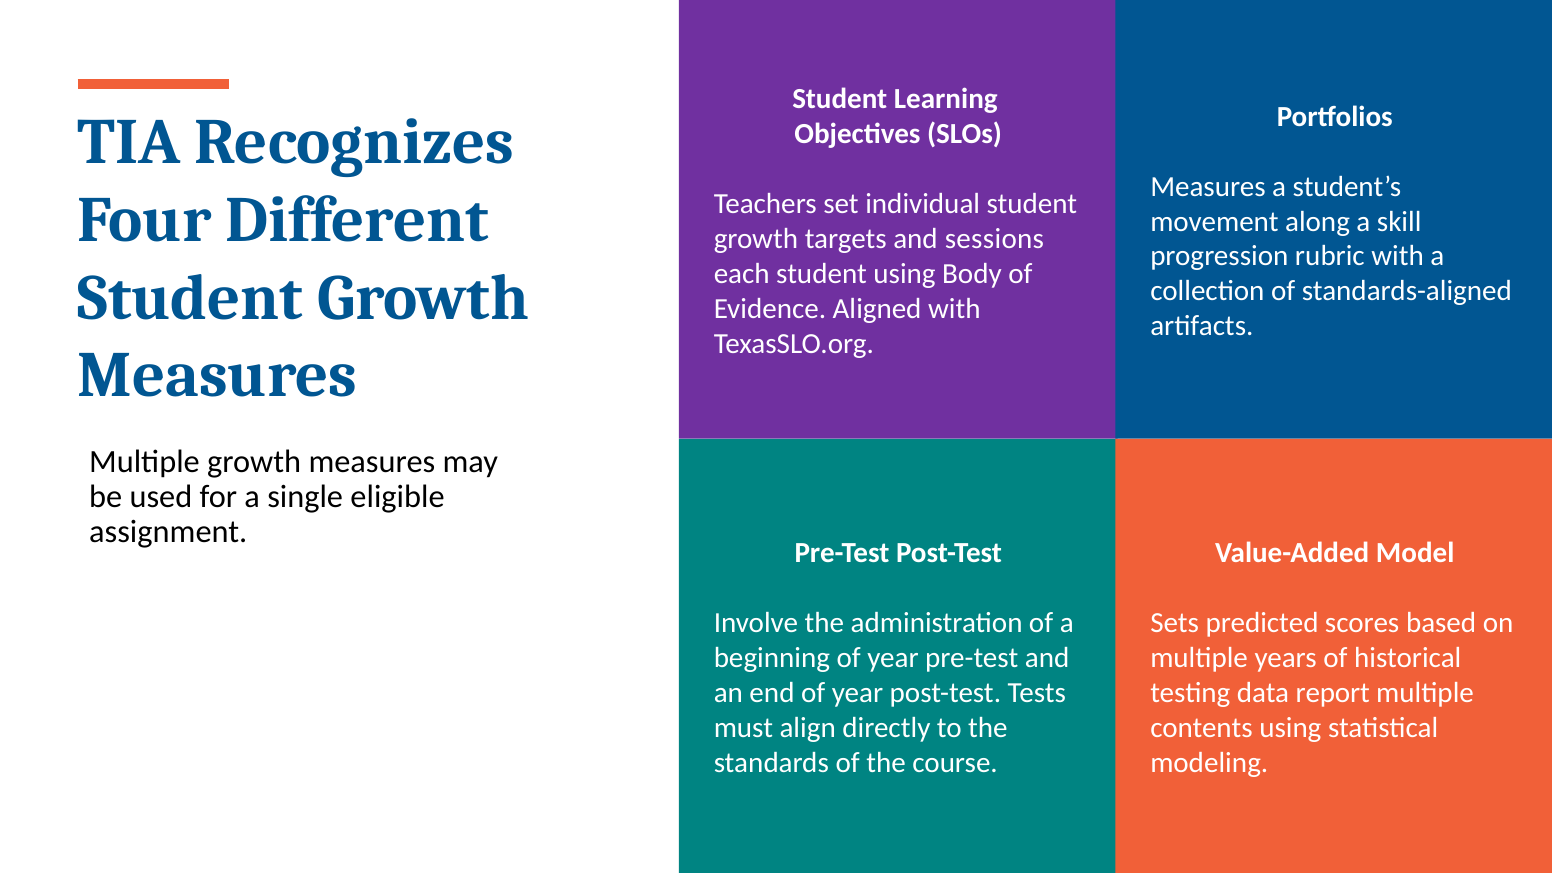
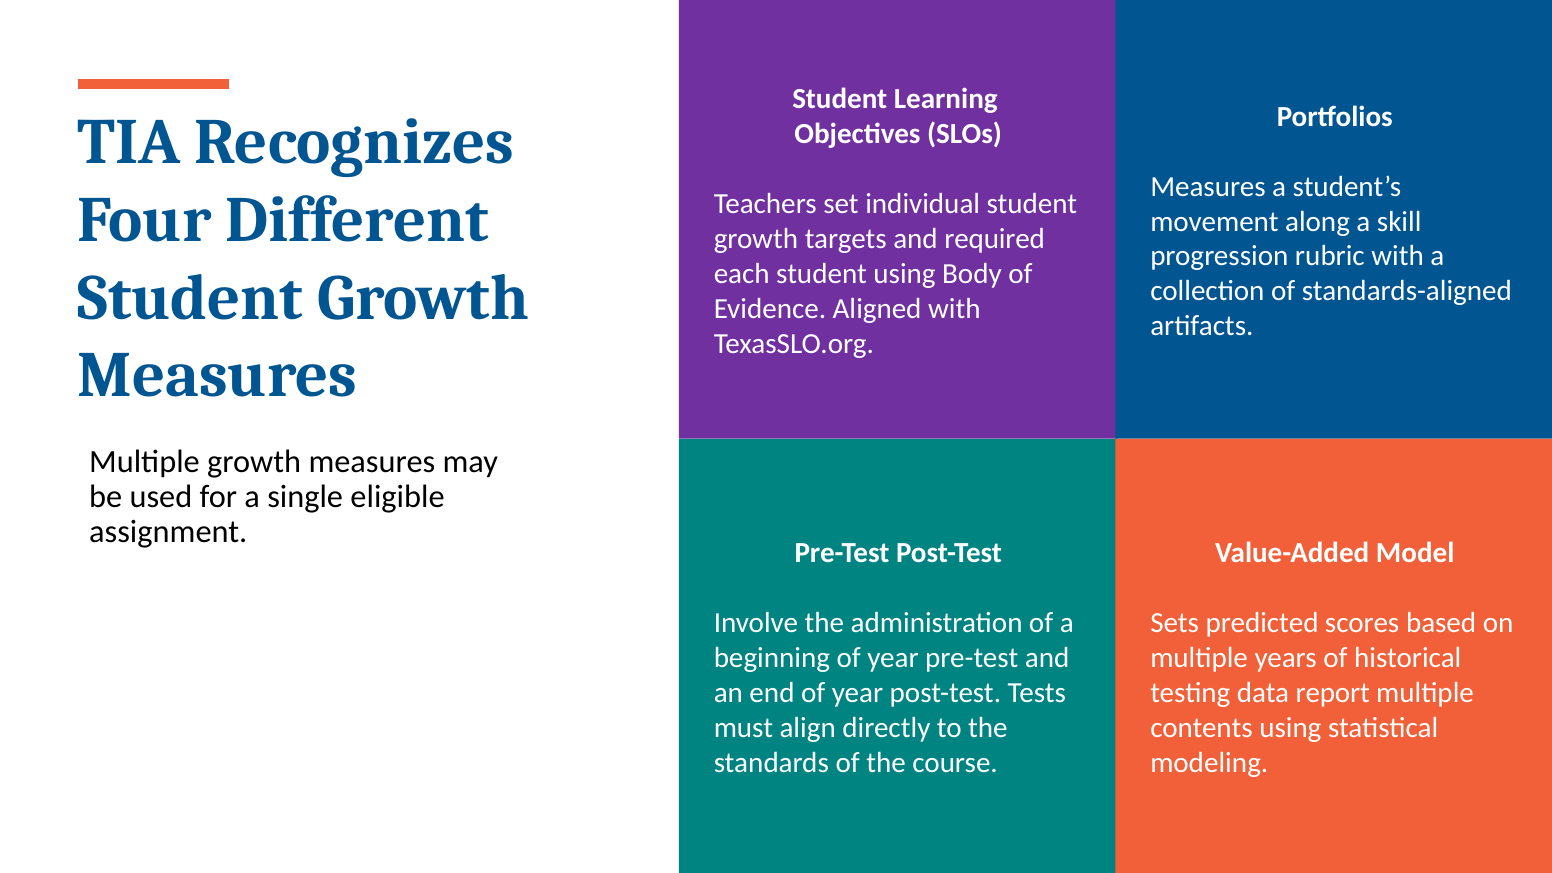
sessions: sessions -> required (995, 239)
